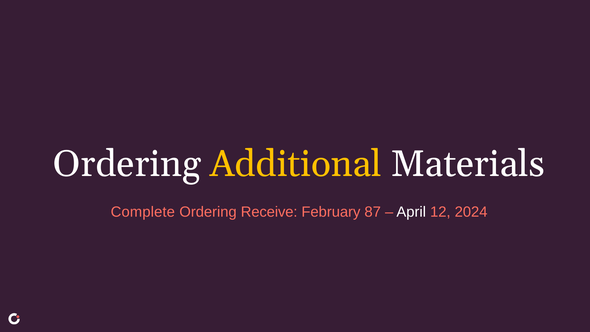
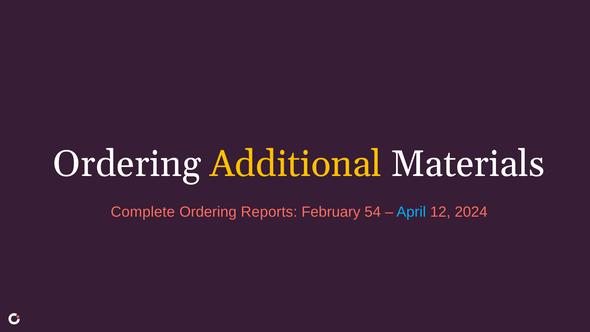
Receive: Receive -> Reports (269, 212)
87: 87 -> 54 (373, 212)
April colour: white -> light blue (411, 212)
